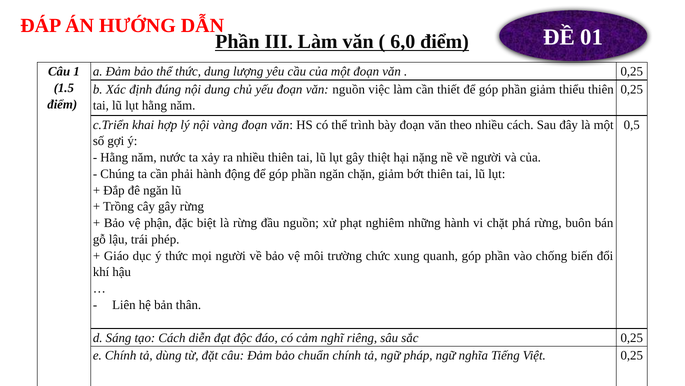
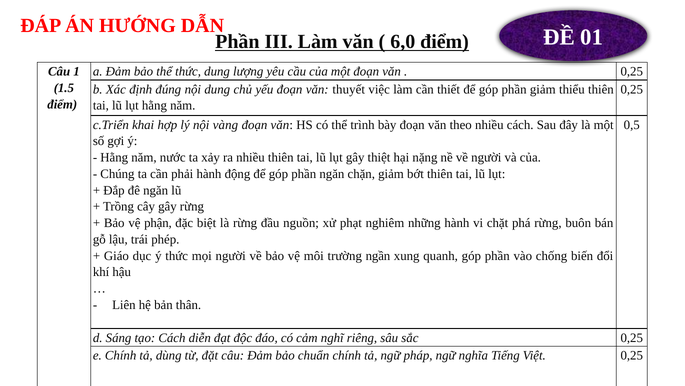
văn nguồn: nguồn -> thuyết (349, 89)
chức: chức -> ngần (378, 255)
